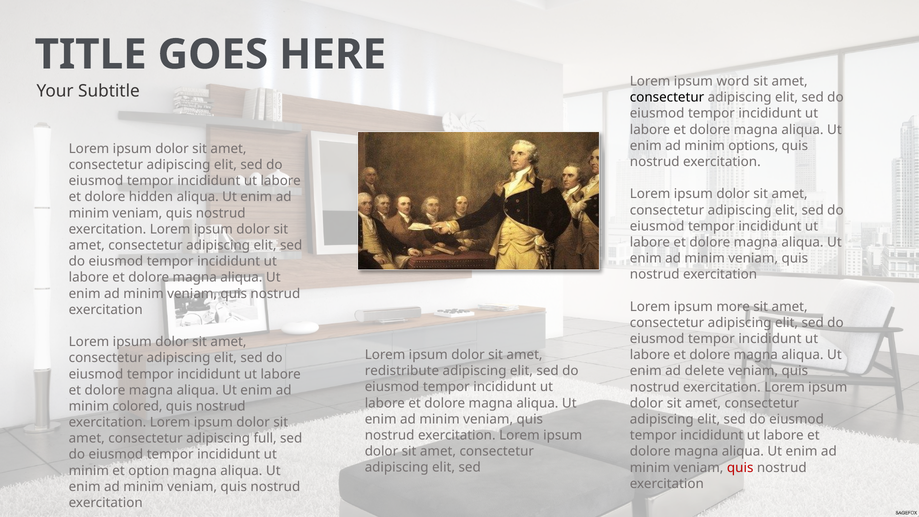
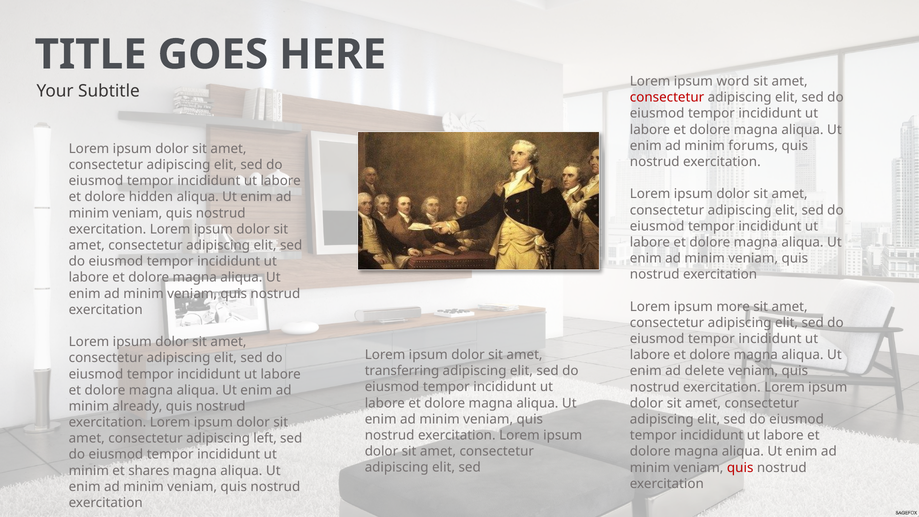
consectetur colour: black -> red (667, 97)
options: options -> forums (753, 146)
redistribute: redistribute -> transferring (402, 371)
colored: colored -> already (137, 406)
full: full -> left (265, 438)
option: option -> shares (149, 471)
